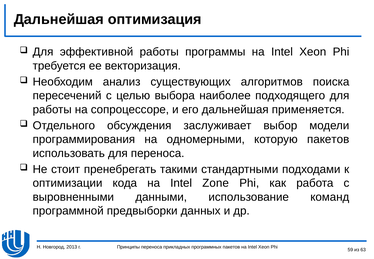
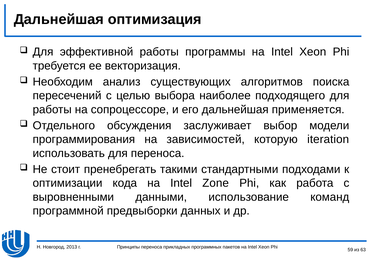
одномерными: одномерными -> зависимостей (206, 139)
которую пакетов: пакетов -> iteration (328, 139)
